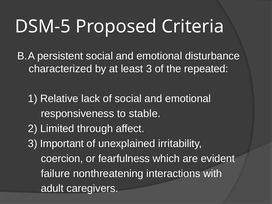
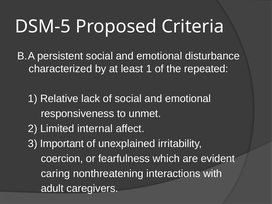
least 3: 3 -> 1 (149, 69)
stable: stable -> unmet (145, 114)
through: through -> internal (95, 129)
failure: failure -> caring (55, 174)
